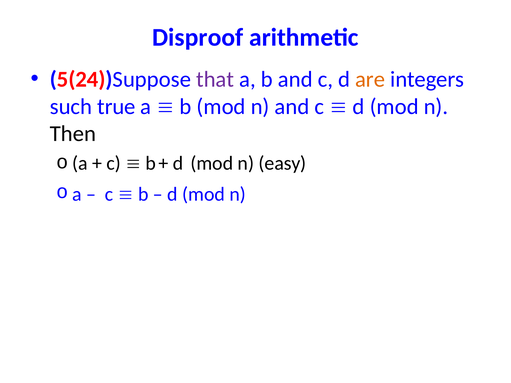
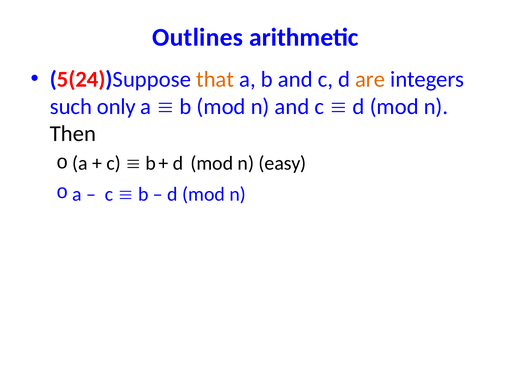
Disproof: Disproof -> Outlines (198, 38)
that colour: purple -> orange (215, 79)
true: true -> only (116, 107)
